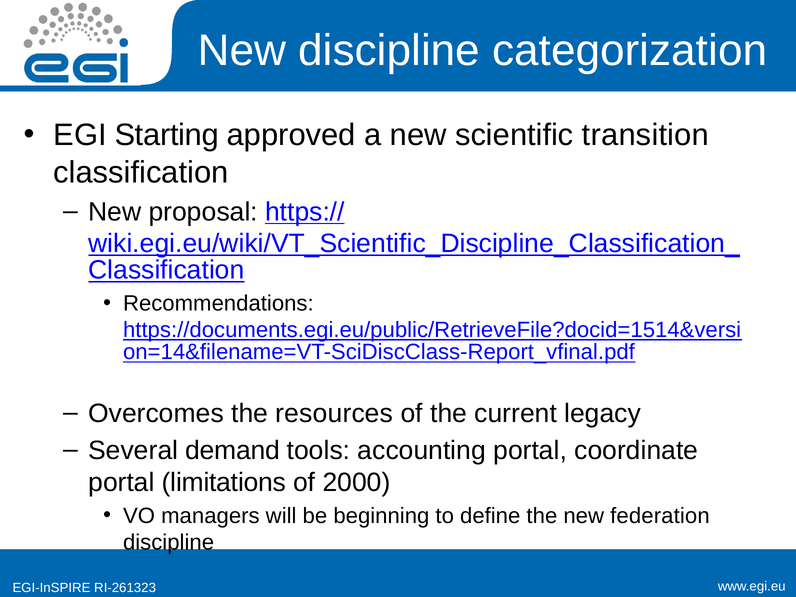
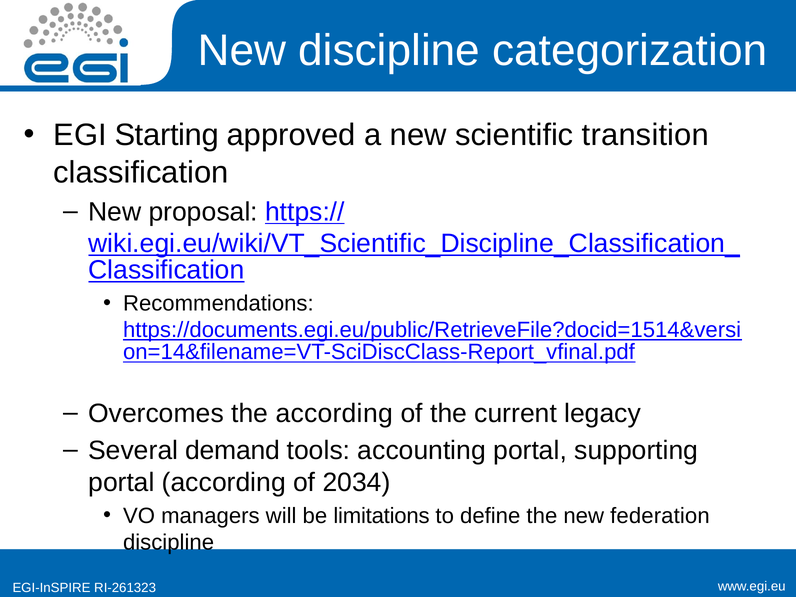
the resources: resources -> according (334, 414)
coordinate: coordinate -> supporting (636, 451)
portal limitations: limitations -> according (224, 483)
2000: 2000 -> 2034 (357, 483)
beginning: beginning -> limitations (381, 516)
